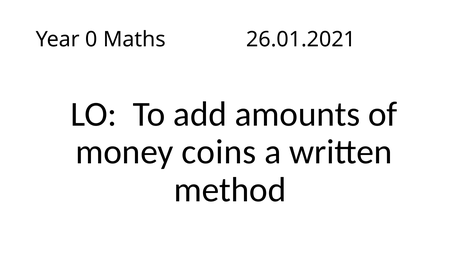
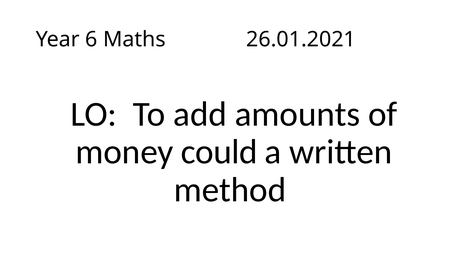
0: 0 -> 6 (91, 39)
coins: coins -> could (219, 152)
